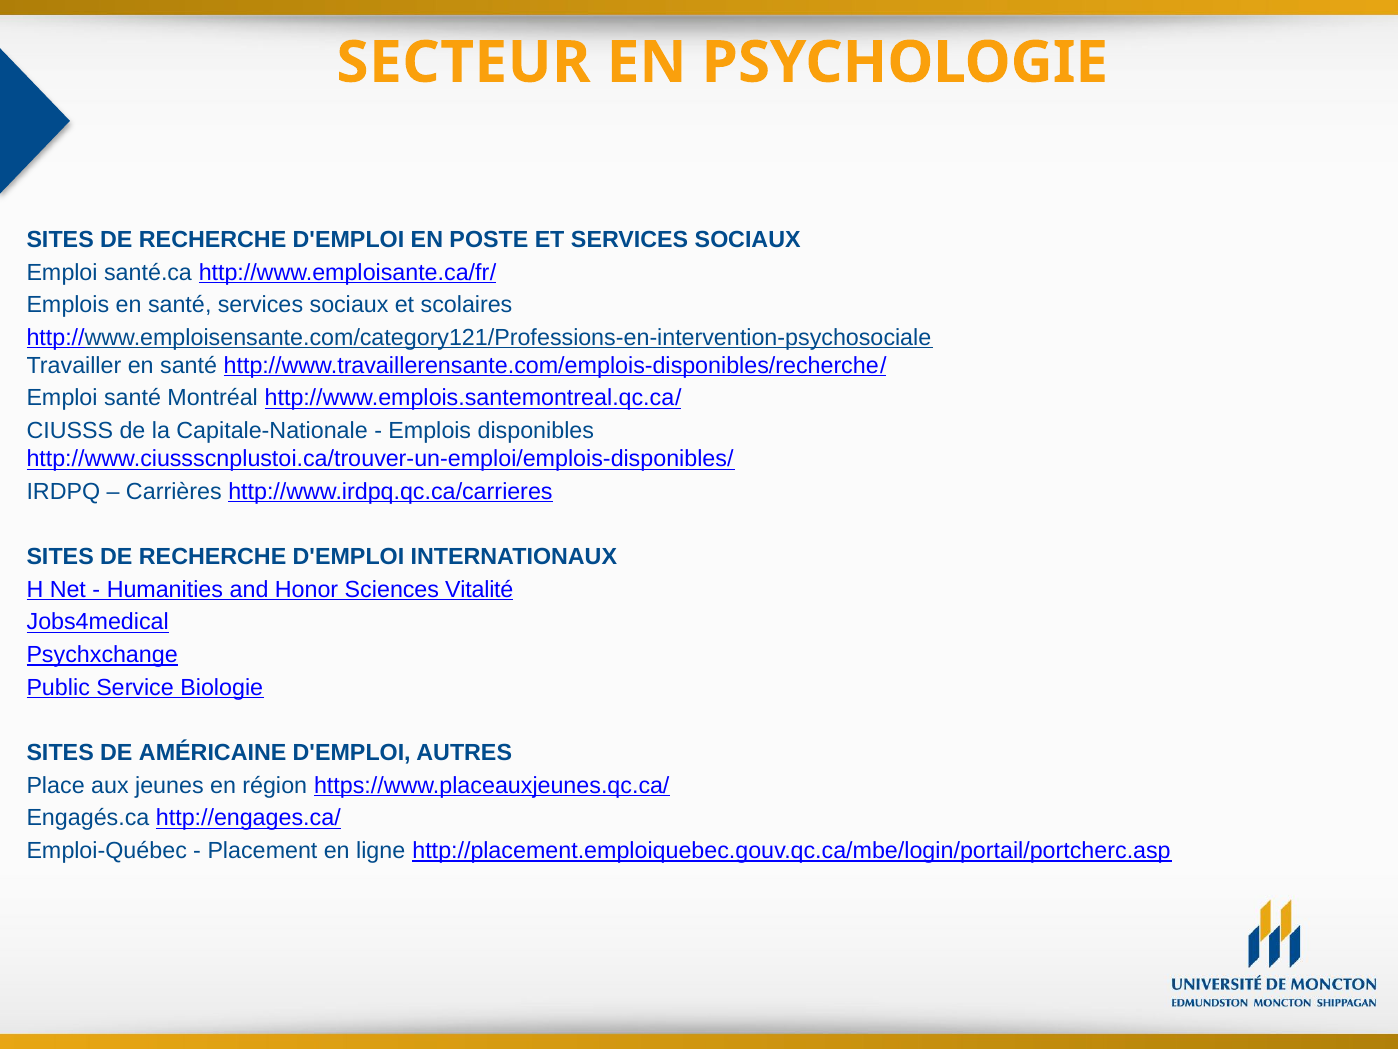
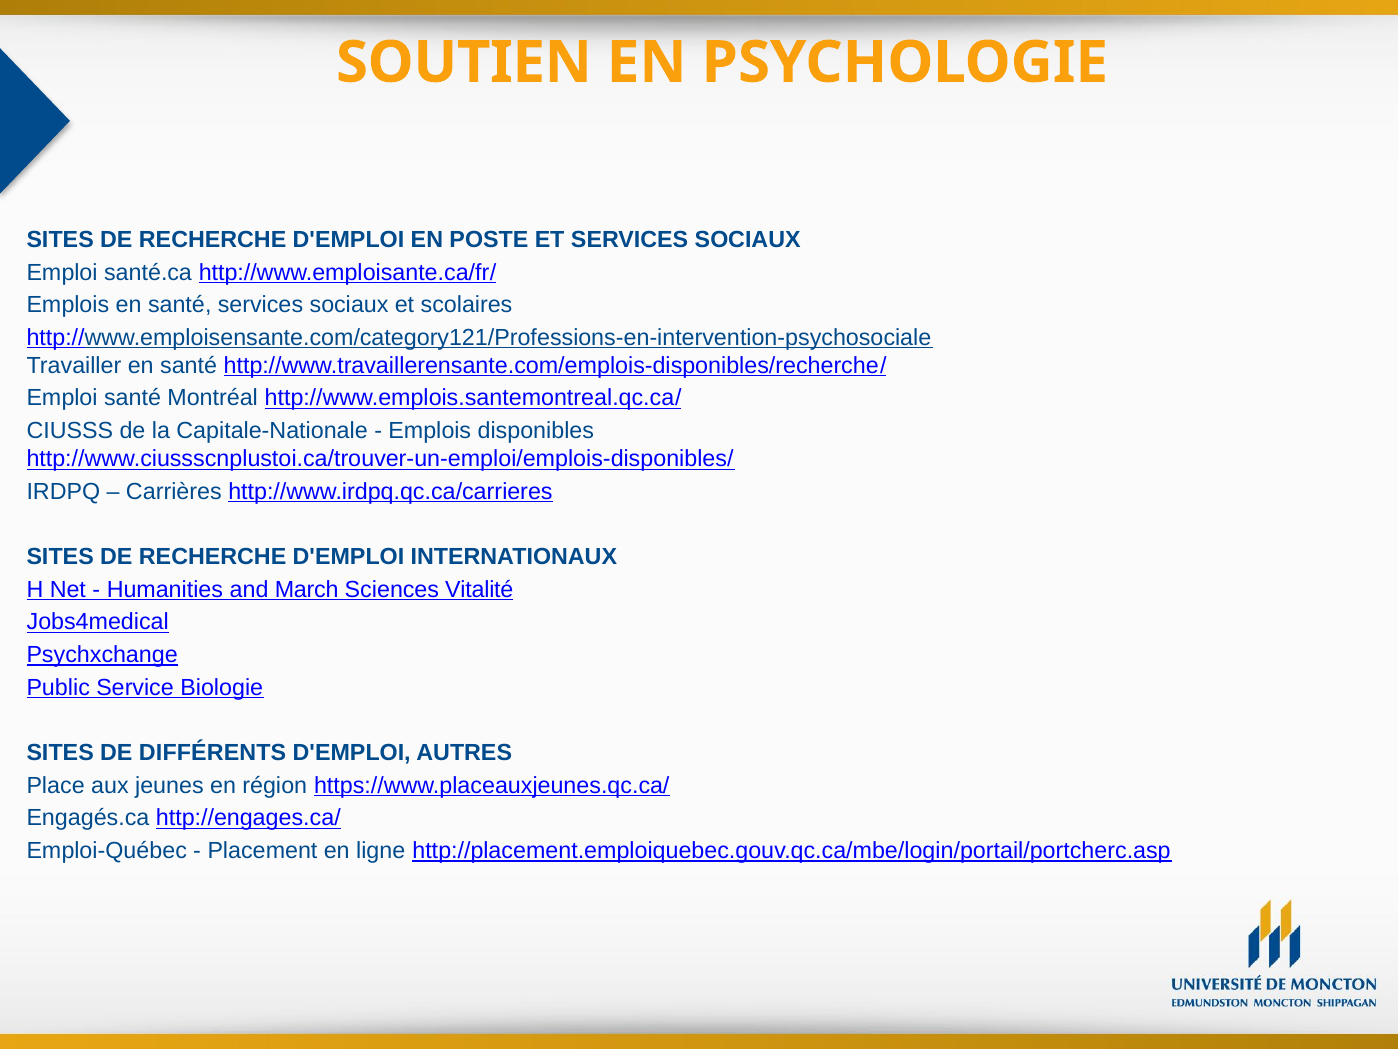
SECTEUR: SECTEUR -> SOUTIEN (464, 63)
Honor: Honor -> March (307, 589)
AMÉRICAINE: AMÉRICAINE -> DIFFÉRENTS (213, 752)
